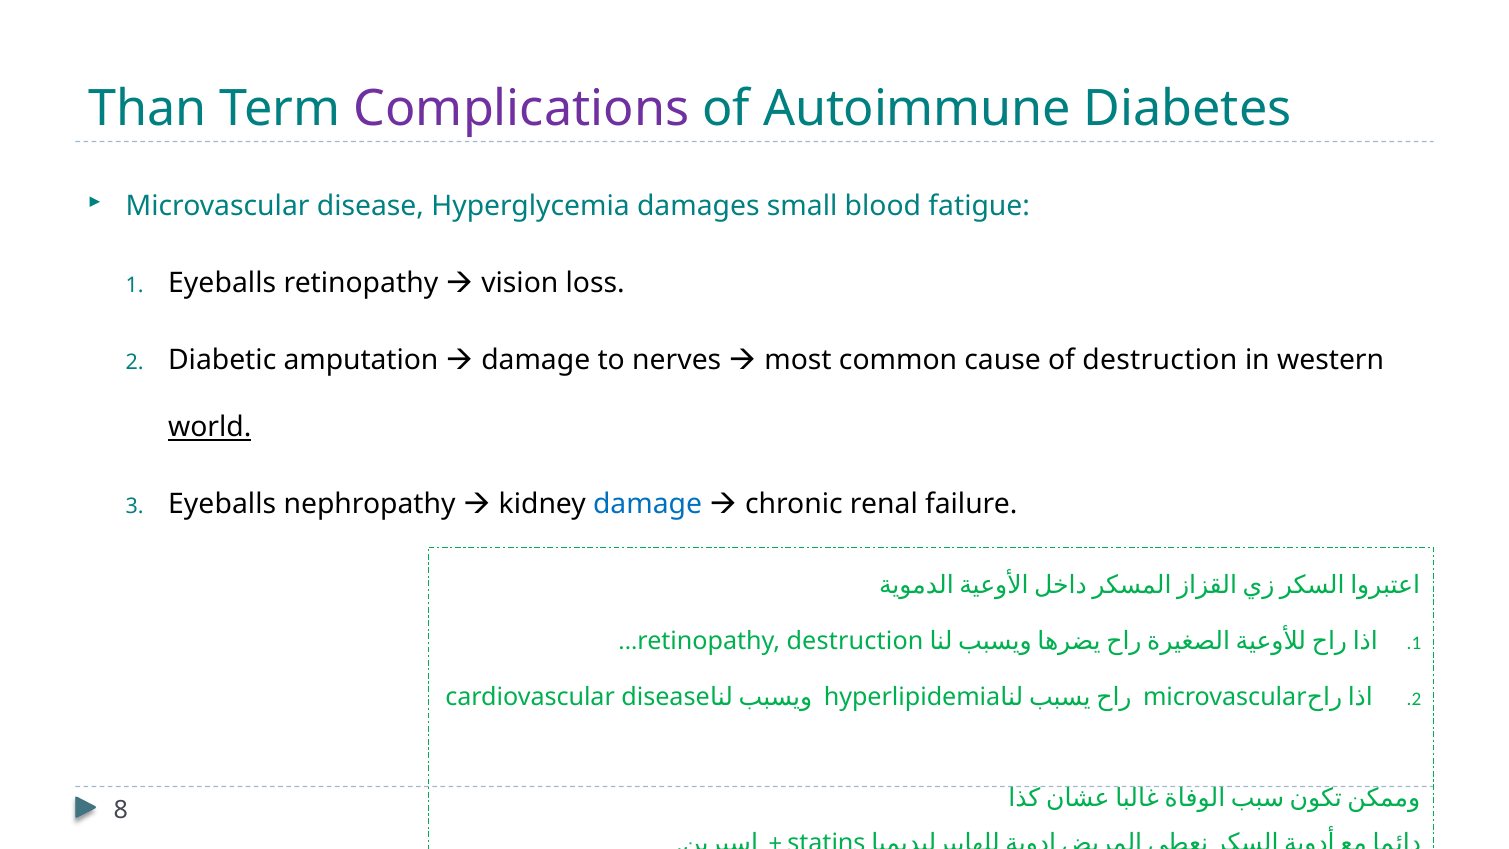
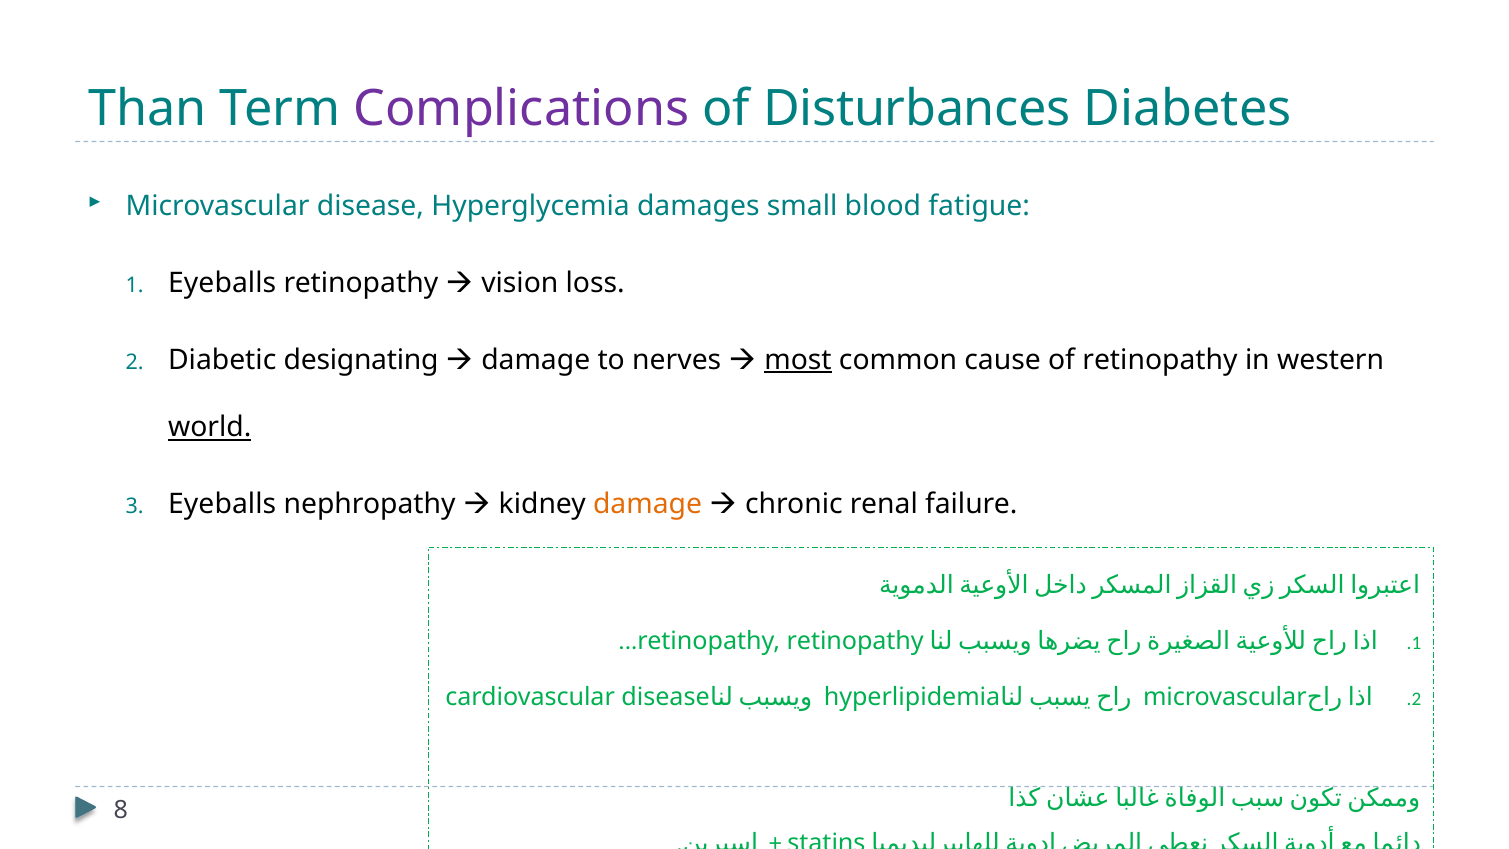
Autoimmune: Autoimmune -> Disturbances (917, 108)
amputation: amputation -> designating (361, 360)
most underline: none -> present (798, 360)
of destruction: destruction -> retinopathy (1160, 360)
damage colour: blue -> orange (648, 504)
retinopathy destruction: destruction -> retinopathy (855, 641)
